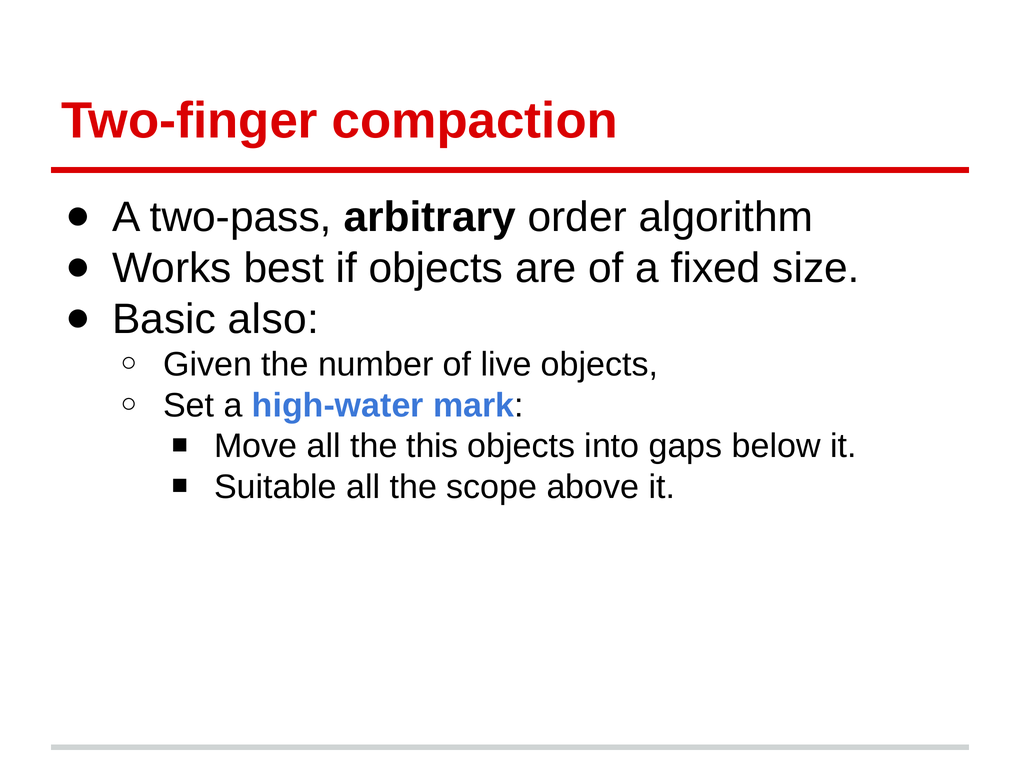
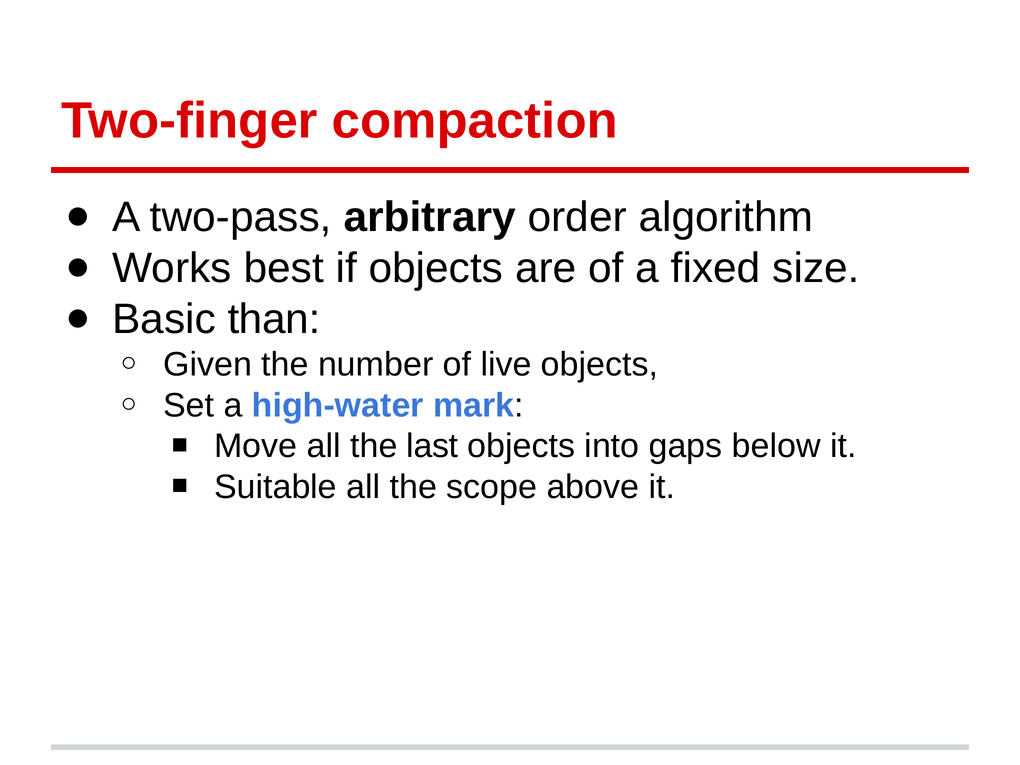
also: also -> than (274, 319)
this: this -> last (432, 446)
